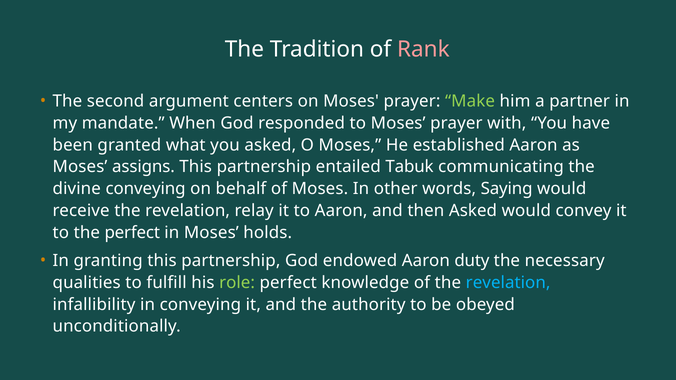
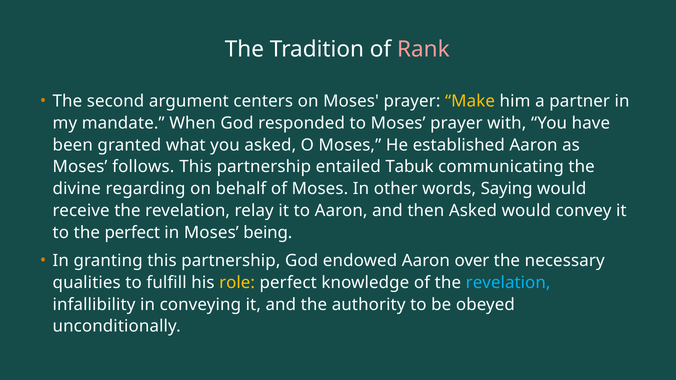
Make colour: light green -> yellow (470, 101)
assigns: assigns -> follows (143, 167)
divine conveying: conveying -> regarding (145, 189)
holds: holds -> being (268, 233)
duty: duty -> over (472, 261)
role colour: light green -> yellow (237, 283)
